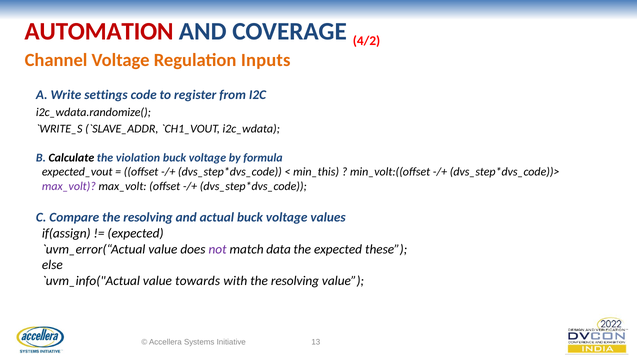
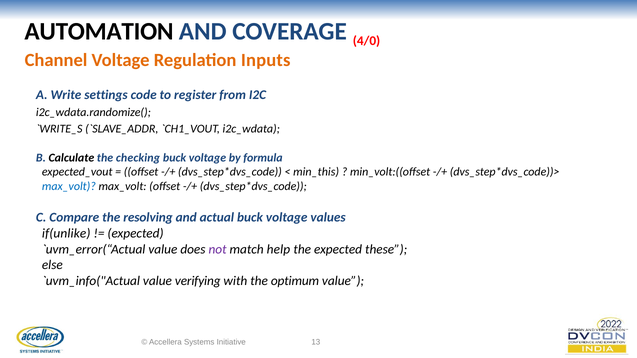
AUTOMATION colour: red -> black (99, 31)
4/2: 4/2 -> 4/0 (367, 41)
violation: violation -> checking (138, 158)
max_volt colour: purple -> blue (69, 186)
if(assign: if(assign -> if(unlike (66, 233)
data: data -> help (278, 249)
towards: towards -> verifying (198, 281)
with the resolving: resolving -> optimum (295, 281)
